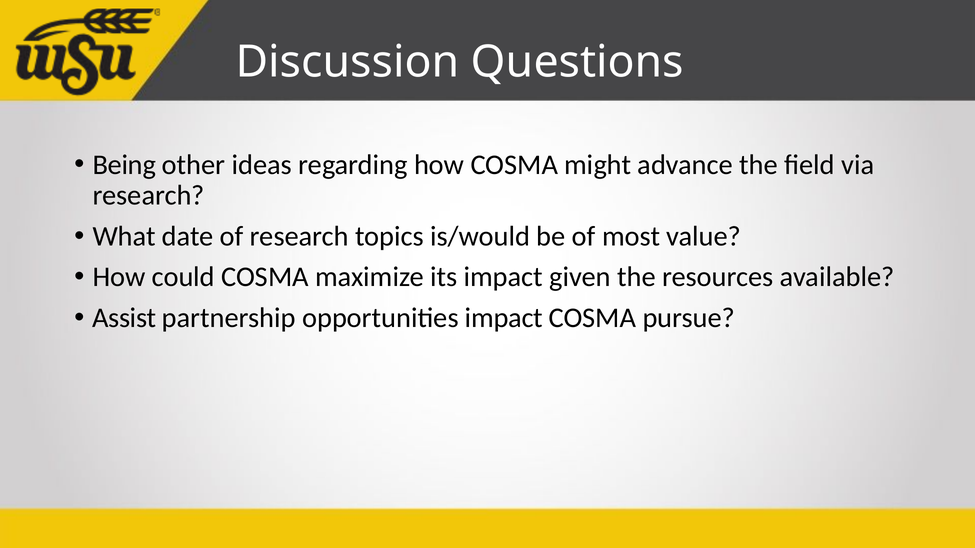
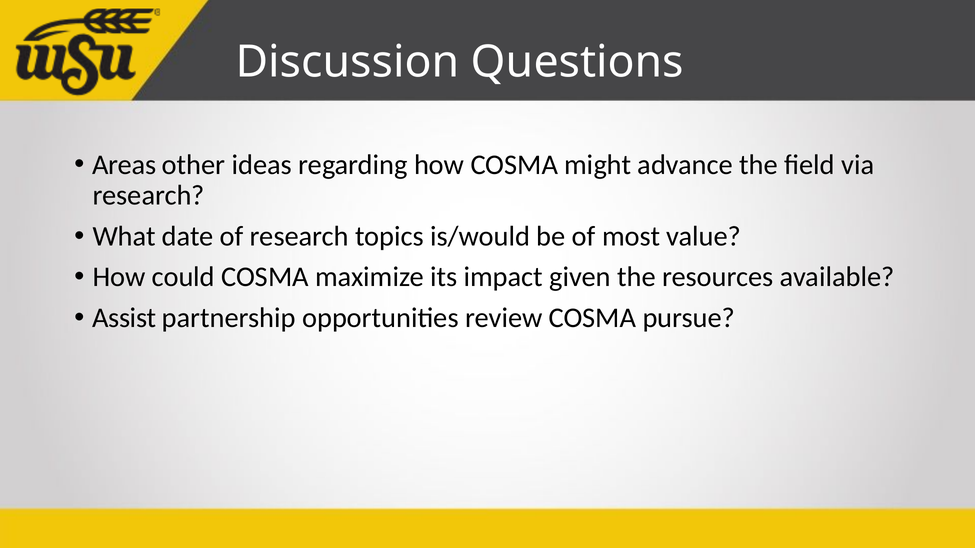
Being: Being -> Areas (124, 165)
opportunities impact: impact -> review (504, 318)
